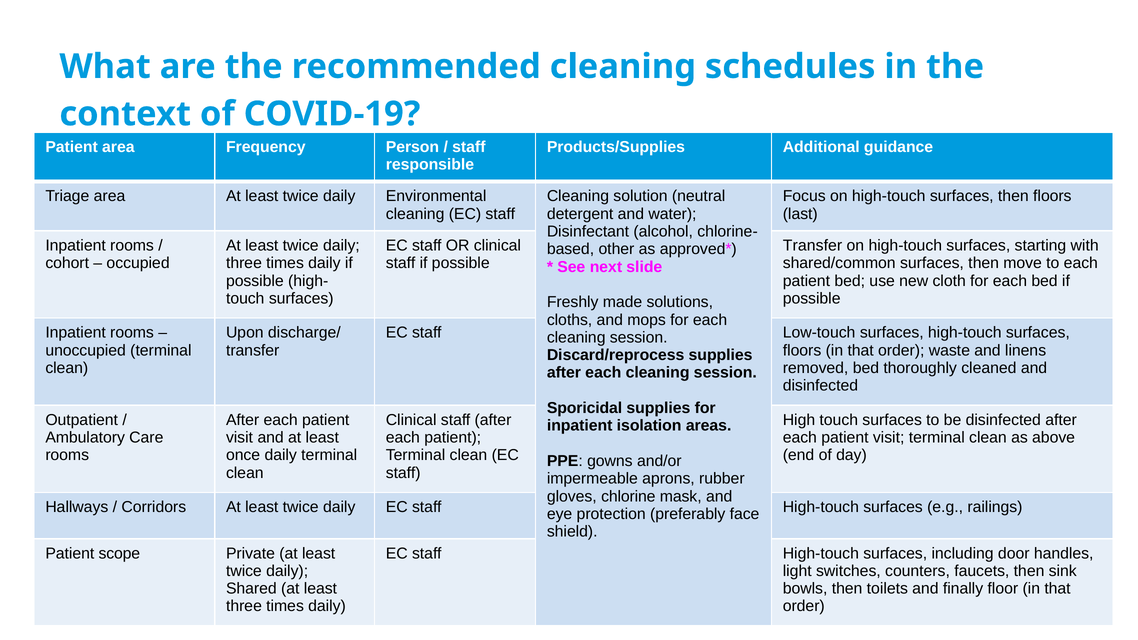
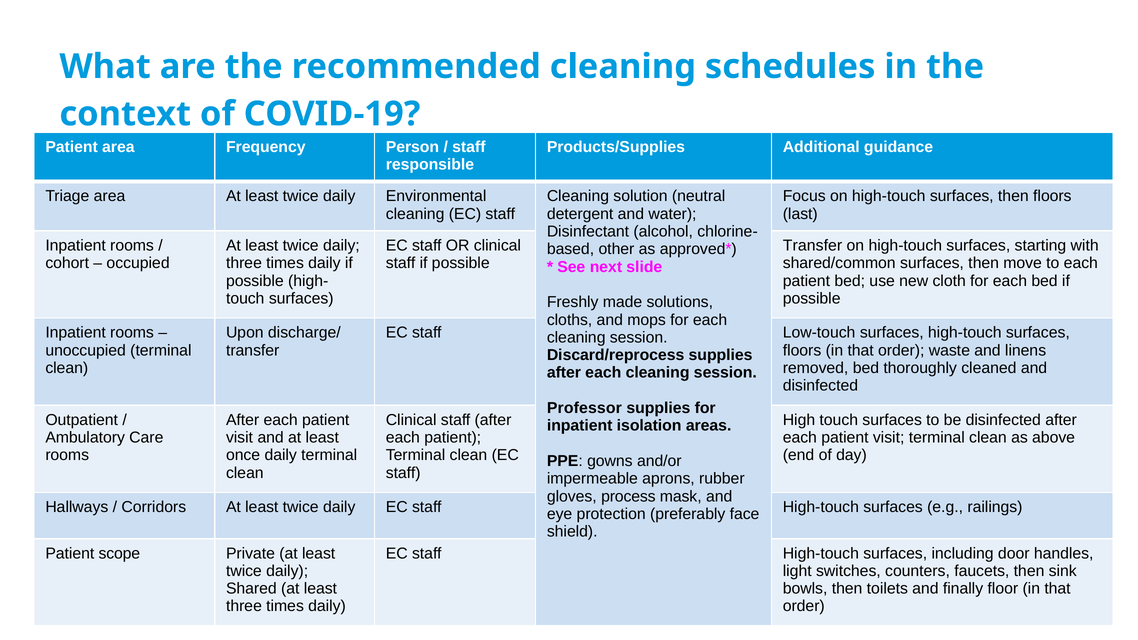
Sporicidal: Sporicidal -> Professor (584, 408)
chlorine: chlorine -> process (628, 496)
